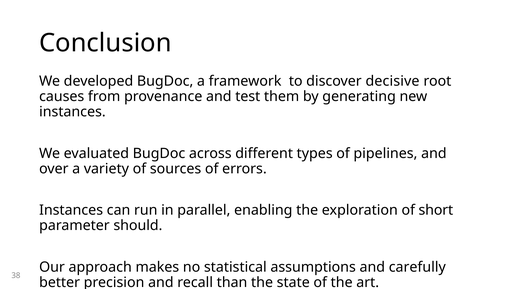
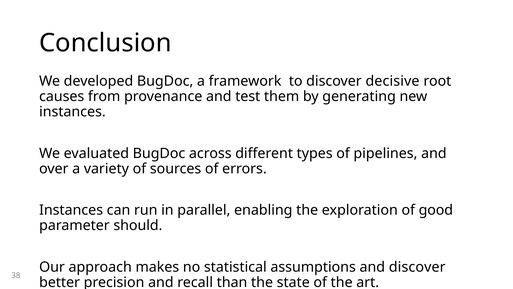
short: short -> good (436, 210)
and carefully: carefully -> discover (417, 267)
